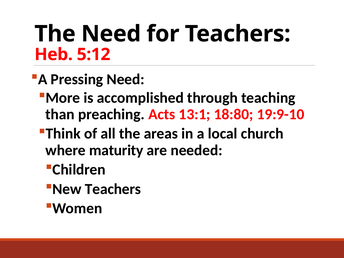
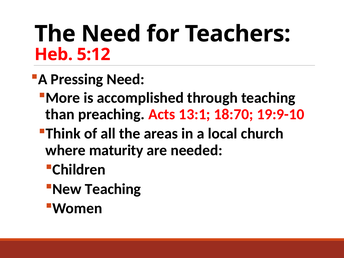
18:80: 18:80 -> 18:70 (234, 114)
New Teachers: Teachers -> Teaching (113, 189)
